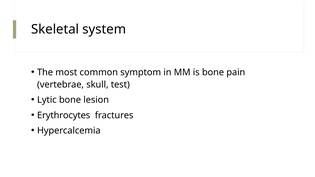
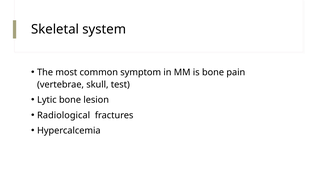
Erythrocytes: Erythrocytes -> Radiological (64, 115)
